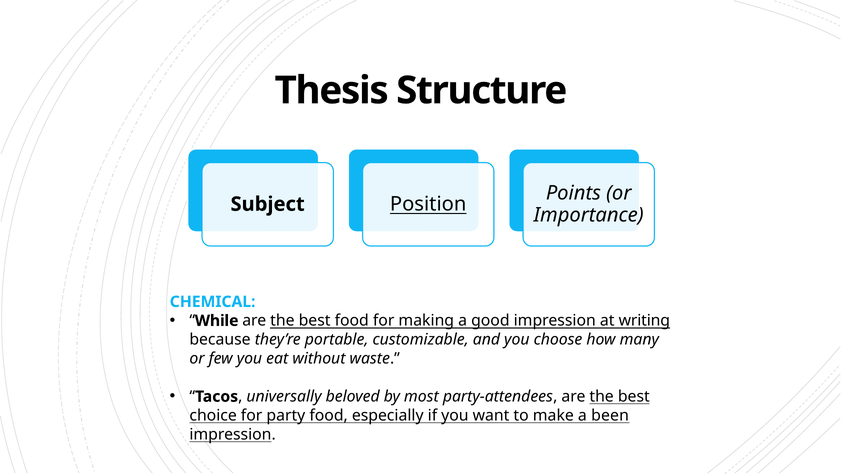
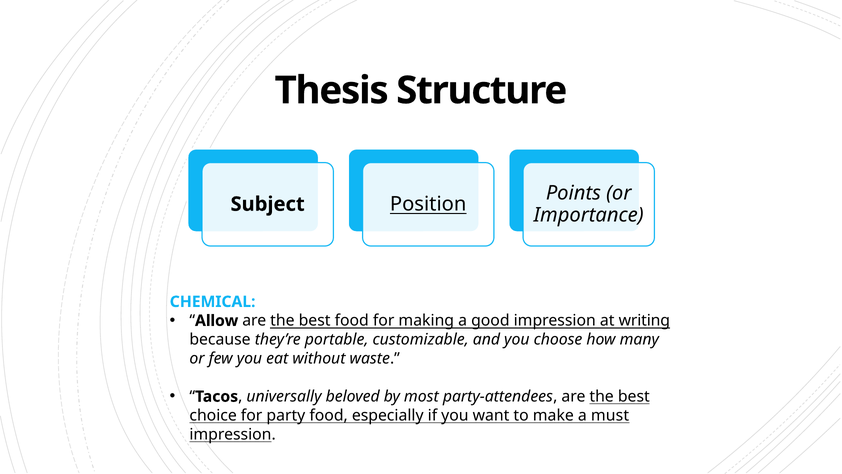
While: While -> Allow (217, 320)
been: been -> must (610, 415)
